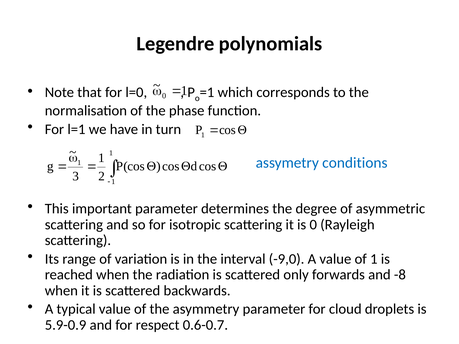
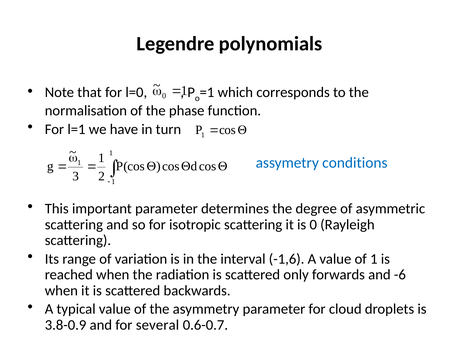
-9,0: -9,0 -> -1,6 (287, 259)
-8: -8 -> -6 (400, 275)
5.9-0.9: 5.9-0.9 -> 3.8-0.9 (66, 325)
respect: respect -> several (157, 325)
